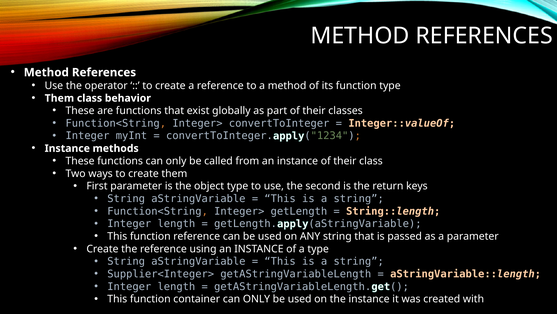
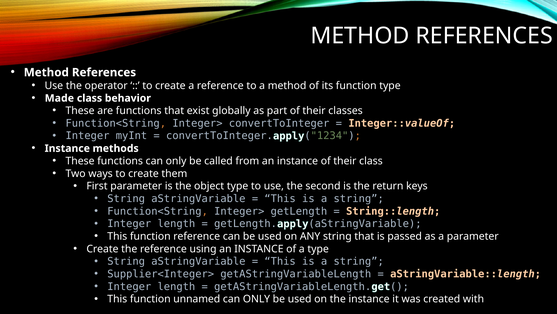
Them: Them -> Made (59, 98)
container: container -> unnamed (197, 298)
